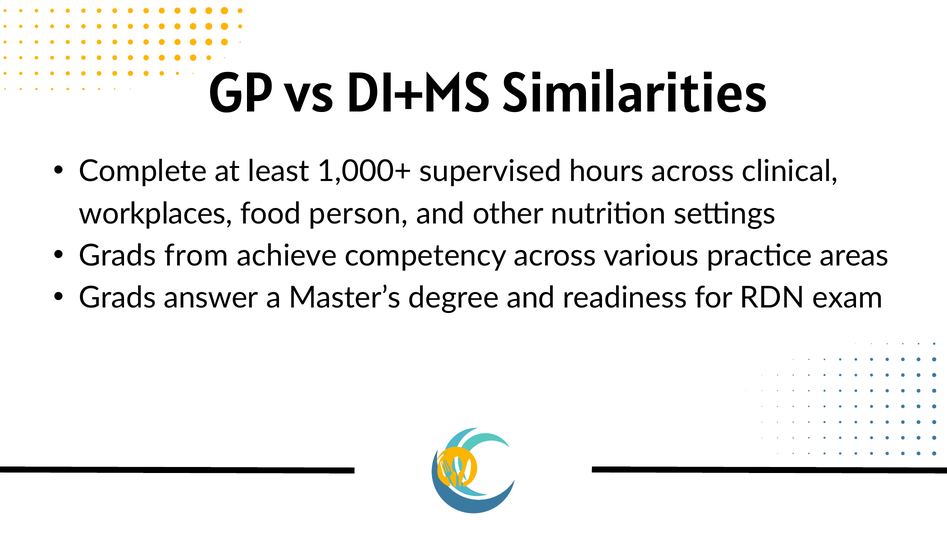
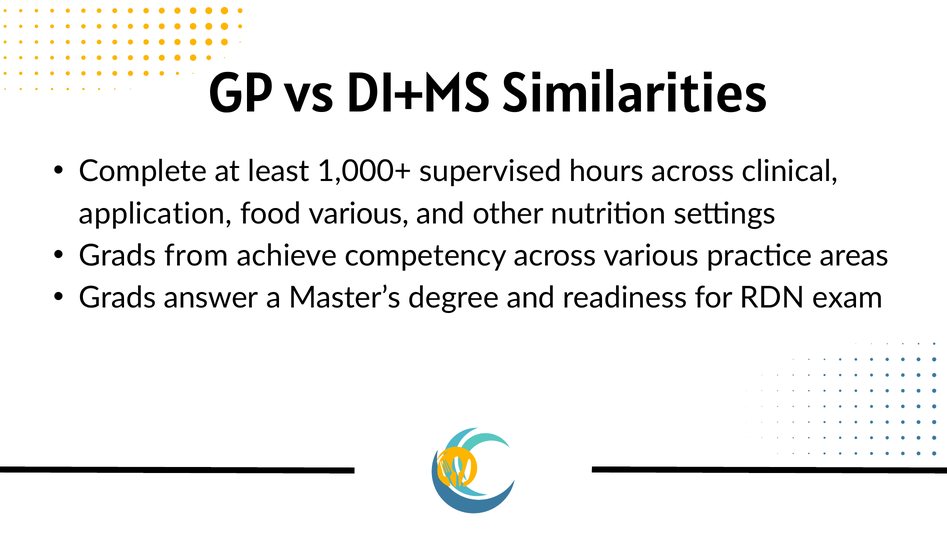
workplaces: workplaces -> application (156, 213)
food person: person -> various (359, 213)
